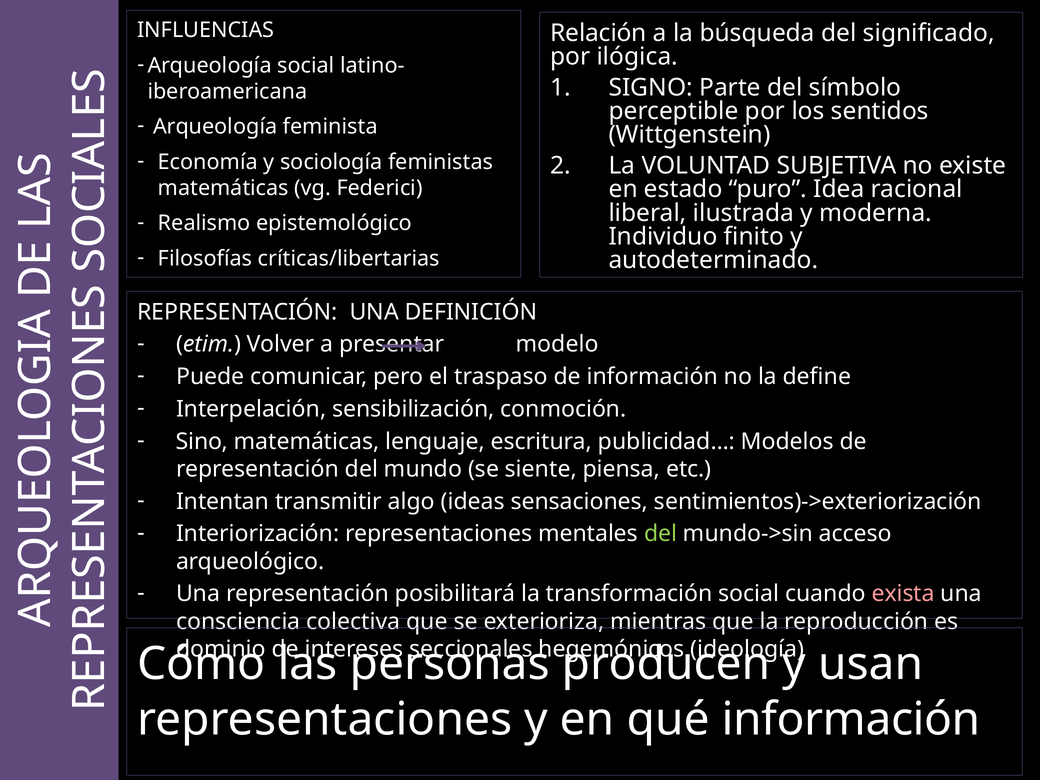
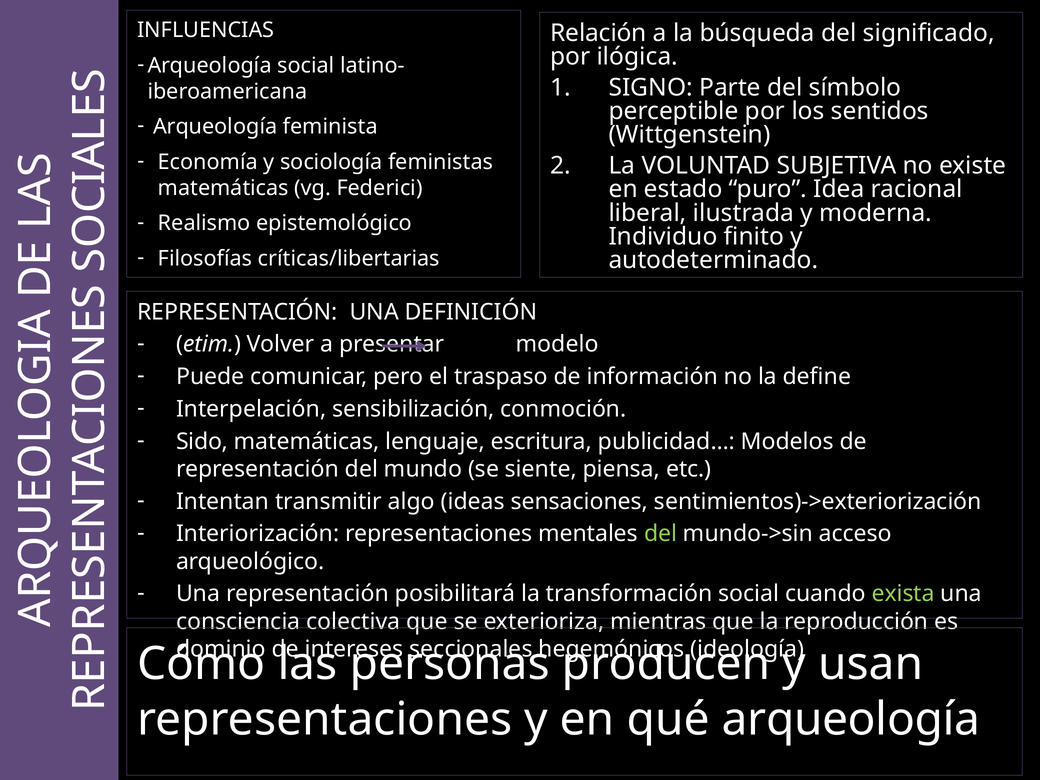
Sino: Sino -> Sido (202, 441)
exista colour: pink -> light green (903, 594)
qué información: información -> arqueología (851, 719)
